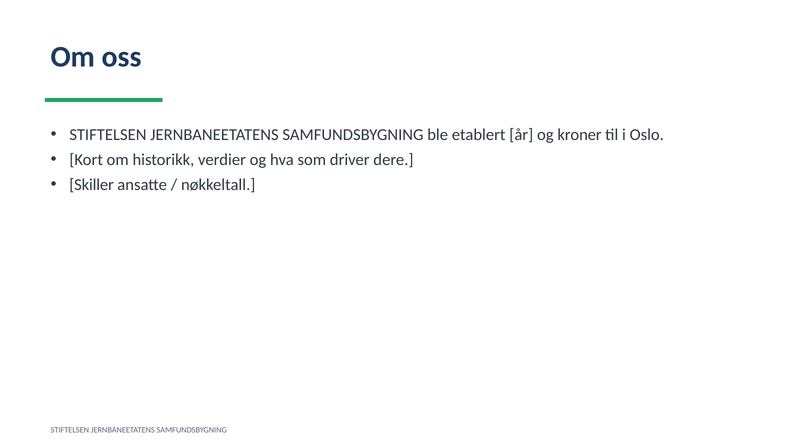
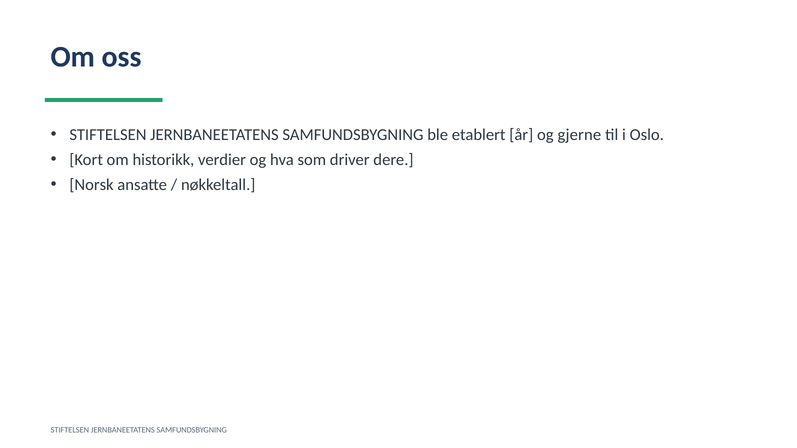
kroner: kroner -> gjerne (579, 135)
Skiller: Skiller -> Norsk (92, 185)
